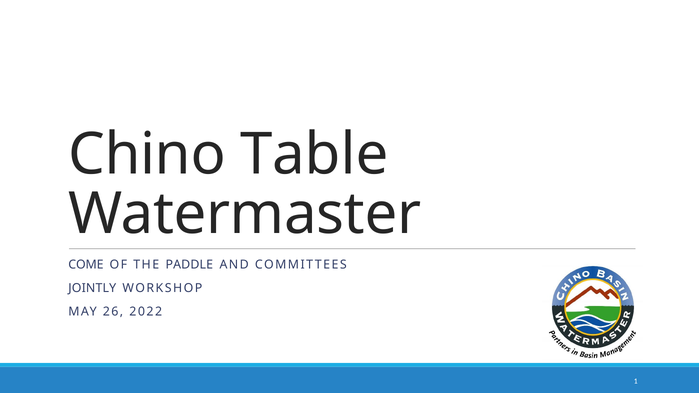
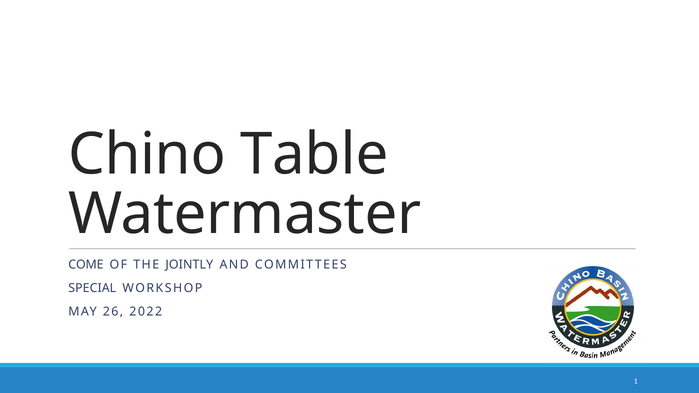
PADDLE: PADDLE -> JOINTLY (189, 265)
JOINTLY: JOINTLY -> SPECIAL (92, 288)
